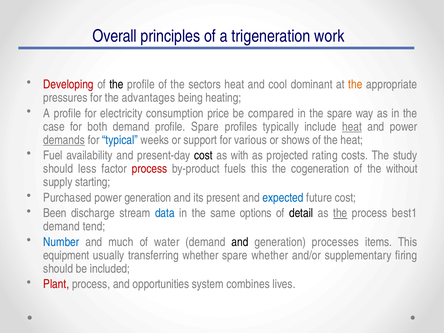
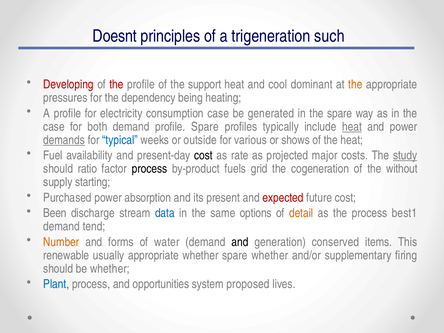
Overall: Overall -> Doesnt (115, 36)
work: work -> such (329, 36)
the colour: black -> red (117, 84)
sectors: sectors -> support (205, 84)
advantages: advantages -> dependency (149, 98)
consumption price: price -> case (218, 113)
compared: compared -> generated (271, 113)
support: support -> outside (200, 140)
with: with -> rate (240, 155)
rating: rating -> major (325, 155)
study underline: none -> present (405, 155)
less: less -> ratio (87, 169)
process colour: red -> black (149, 169)
fuels this: this -> grid (259, 169)
power generation: generation -> absorption (148, 198)
expected colour: blue -> red (283, 198)
detail colour: black -> orange (301, 213)
the underline: present -> none (340, 213)
Number colour: blue -> orange (61, 242)
much: much -> forms (121, 242)
processes: processes -> conserved (335, 242)
equipment: equipment -> renewable (66, 255)
usually transferring: transferring -> appropriate (153, 255)
be included: included -> whether (110, 269)
Plant colour: red -> blue (56, 284)
combines: combines -> proposed (248, 284)
